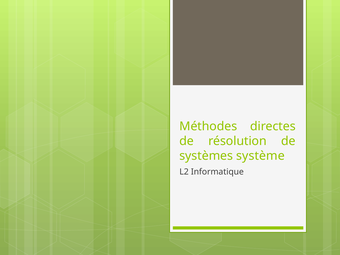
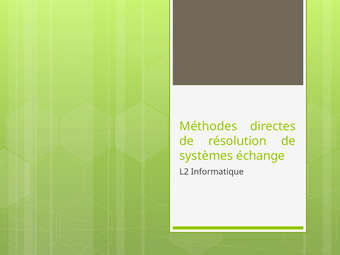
système: système -> échange (261, 156)
